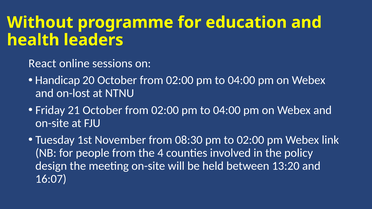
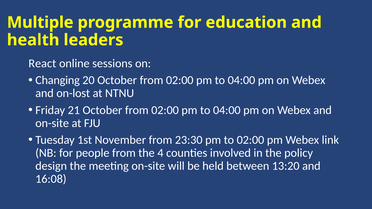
Without: Without -> Multiple (40, 22)
Handicap: Handicap -> Changing (58, 80)
08:30: 08:30 -> 23:30 (189, 140)
16:07: 16:07 -> 16:08 (51, 179)
